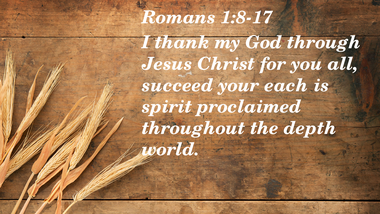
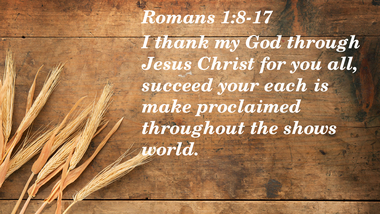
spirit: spirit -> make (167, 107)
depth: depth -> shows (310, 128)
